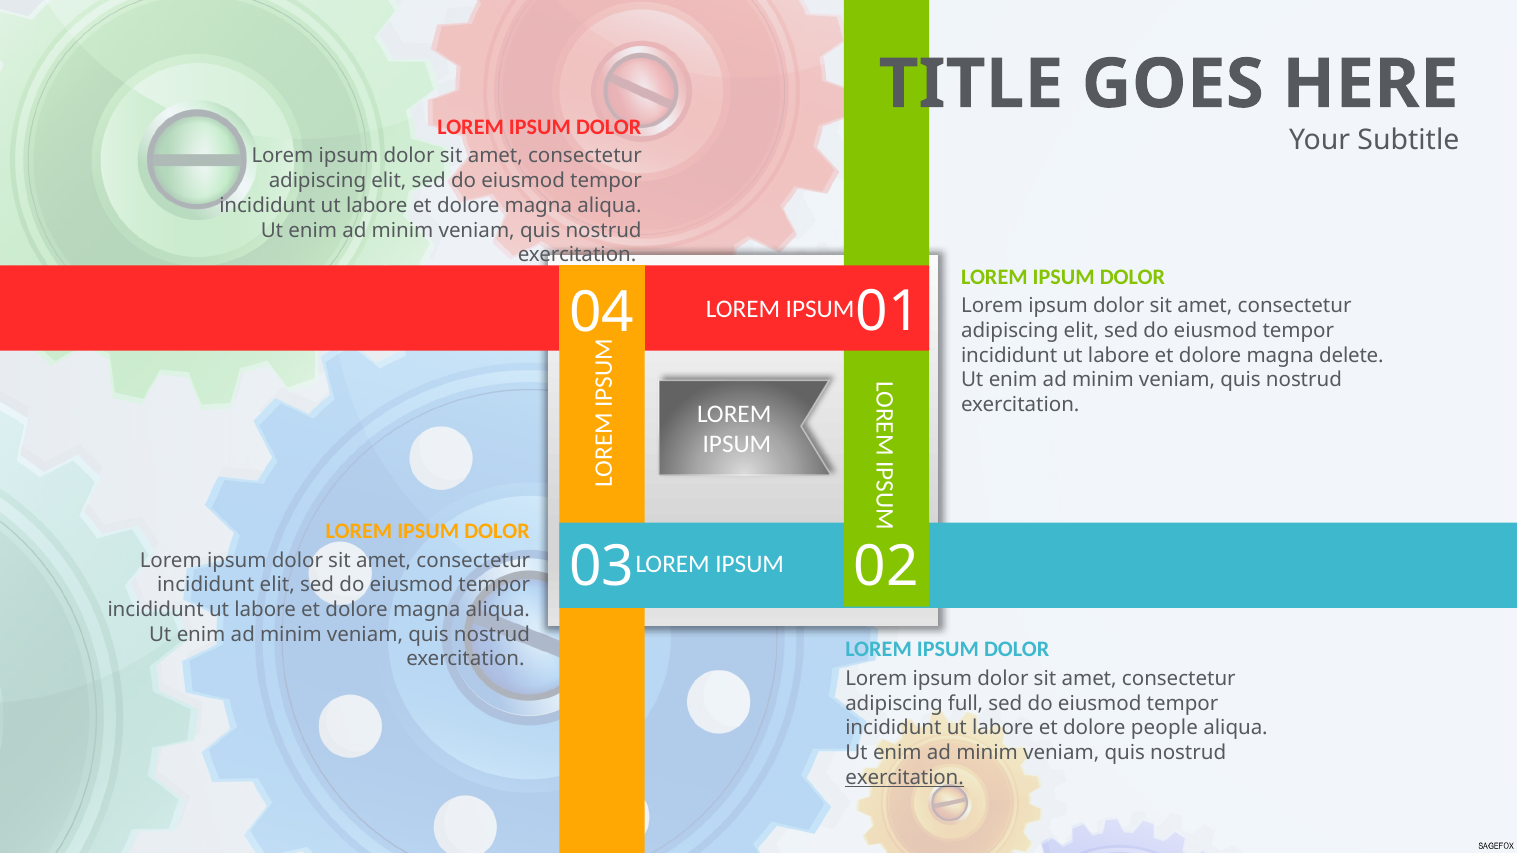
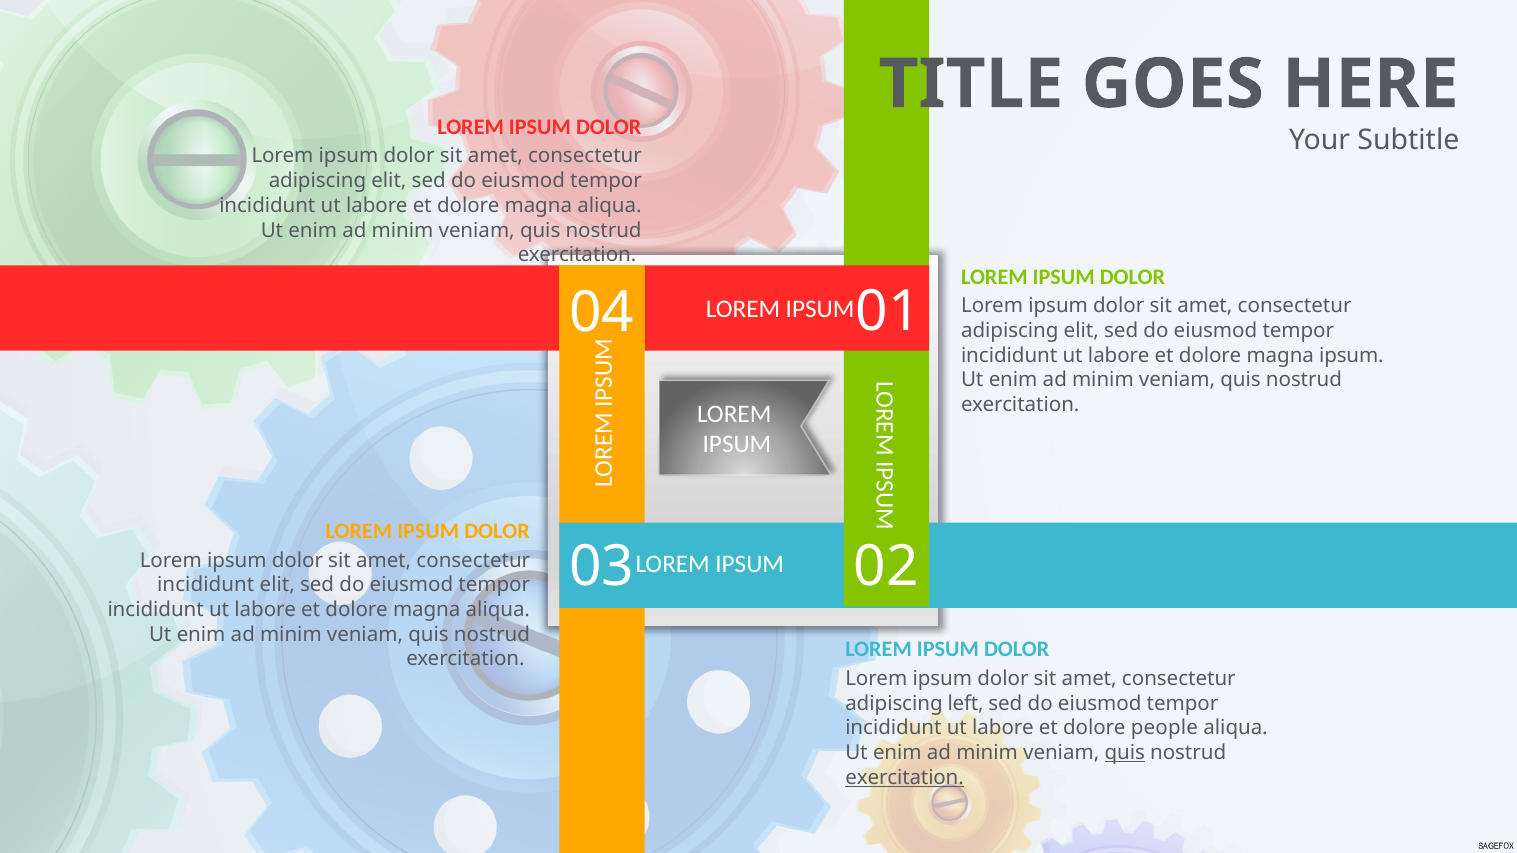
magna delete: delete -> ipsum (1351, 356)
full: full -> left (966, 704)
quis underline: none -> present (1125, 753)
